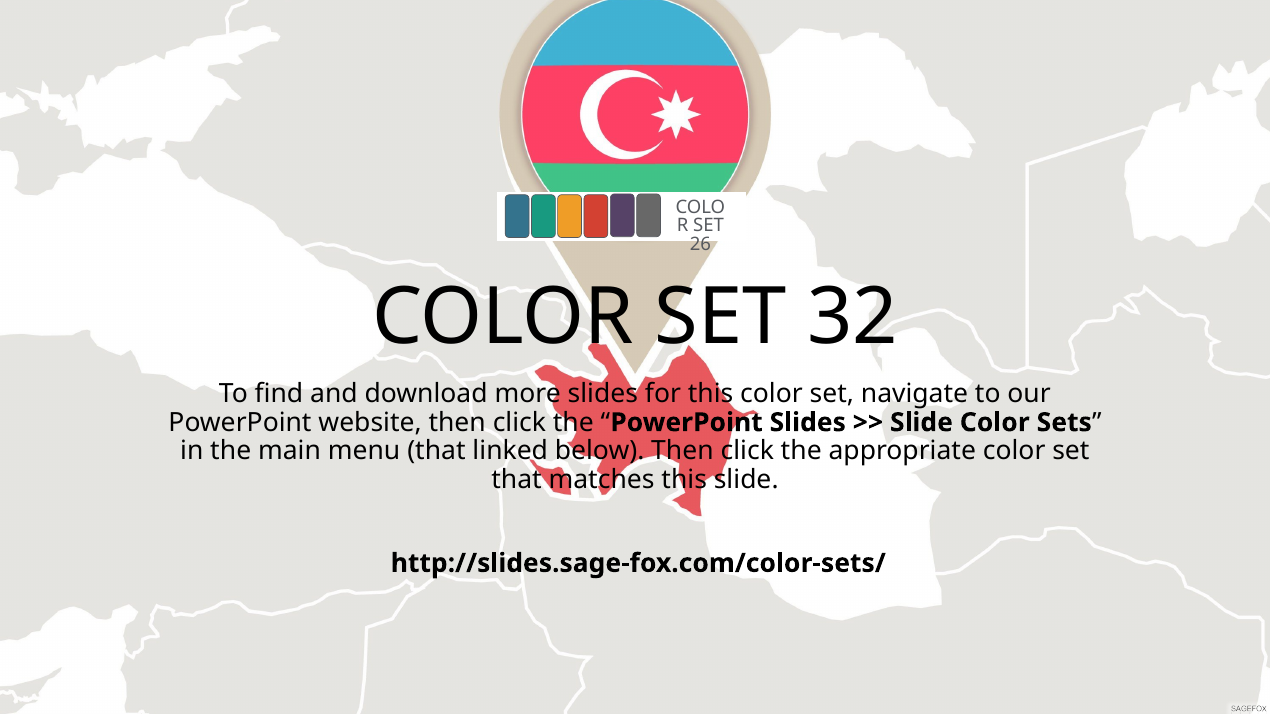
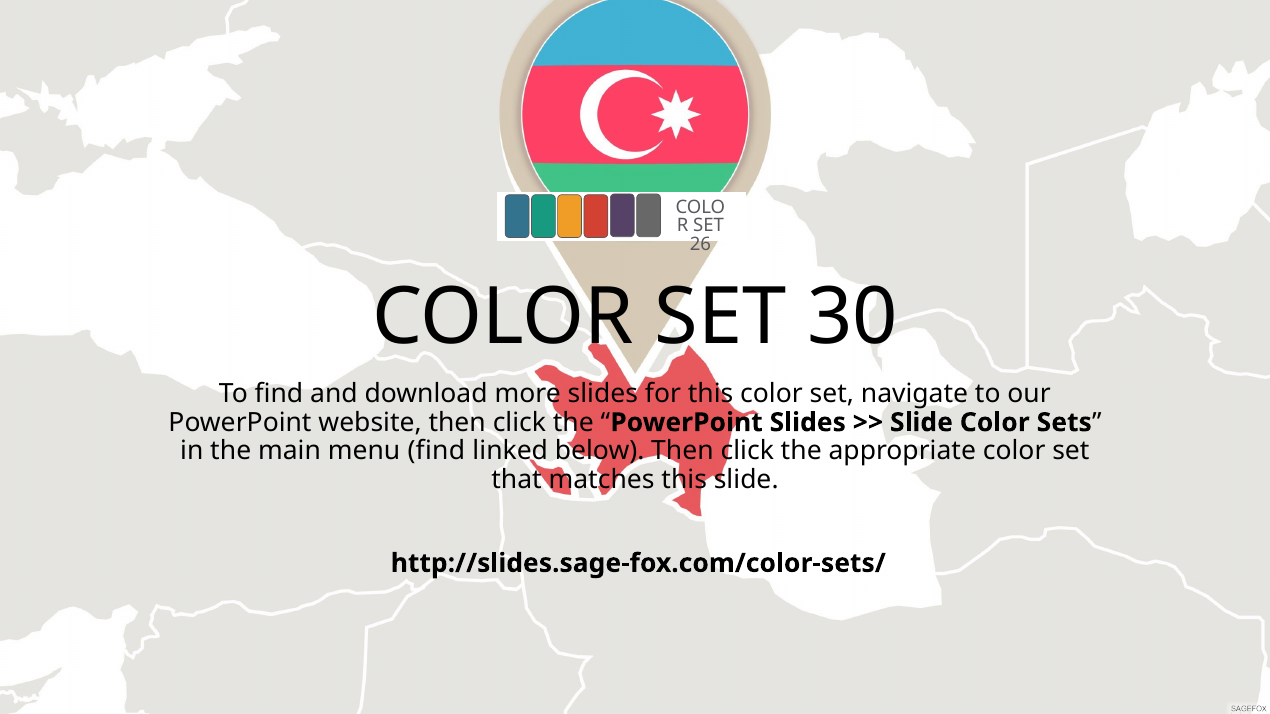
32: 32 -> 30 (852, 317)
menu that: that -> find (436, 451)
